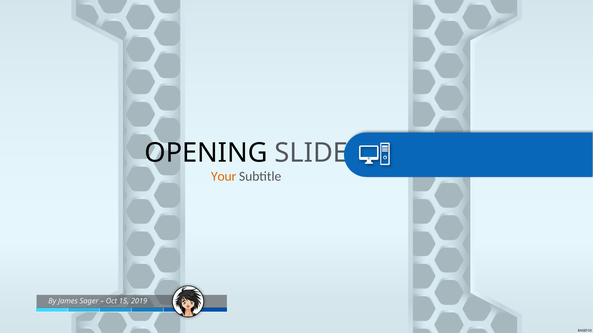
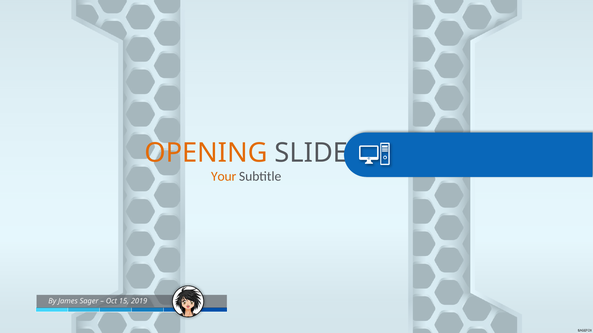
OPENING colour: black -> orange (206, 153)
